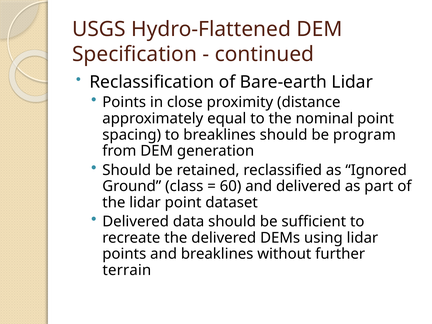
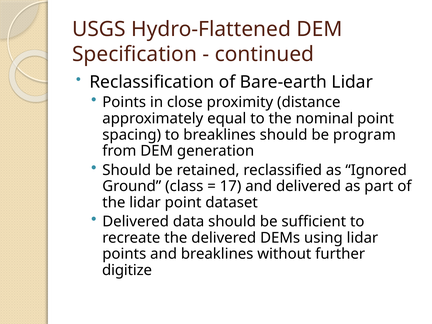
60: 60 -> 17 (231, 186)
terrain: terrain -> digitize (127, 270)
